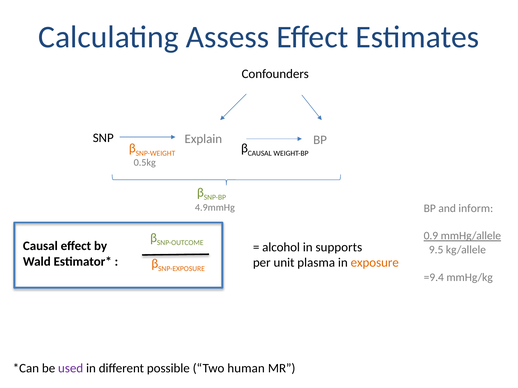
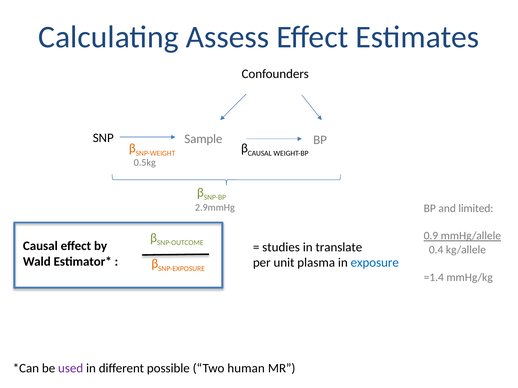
Explain: Explain -> Sample (203, 139)
4.9mmHg: 4.9mmHg -> 2.9mmHg (215, 208)
inform: inform -> limited (476, 209)
alcohol: alcohol -> studies (281, 247)
supports: supports -> translate (339, 247)
9.5: 9.5 -> 0.4 (436, 250)
exposure colour: orange -> blue (375, 263)
=9.4: =9.4 -> =1.4 (434, 278)
